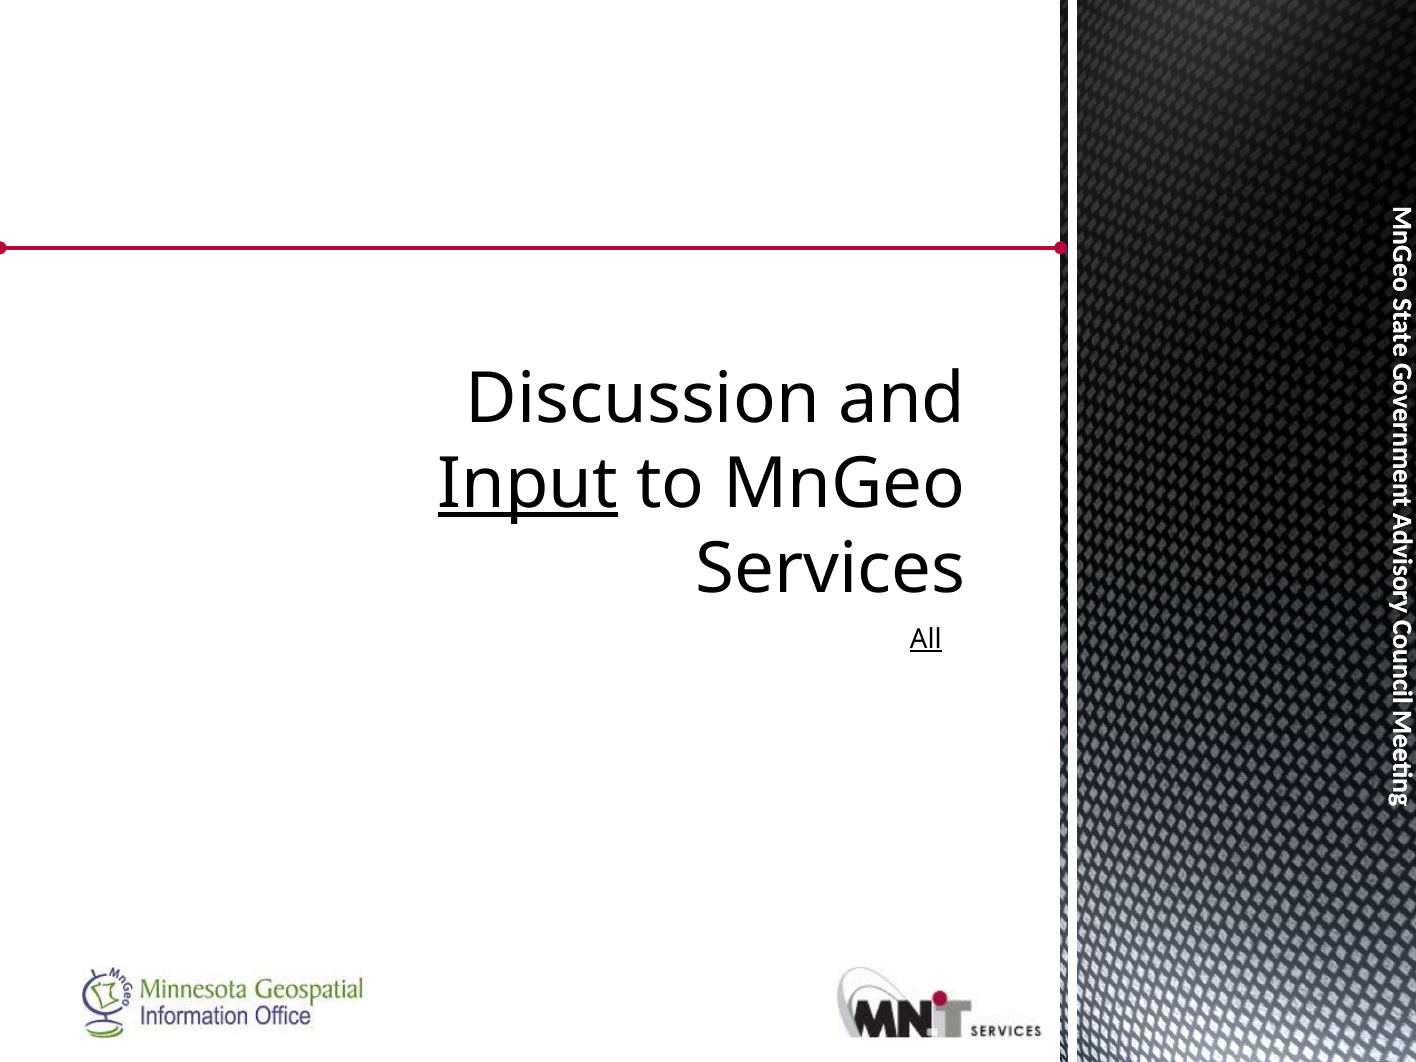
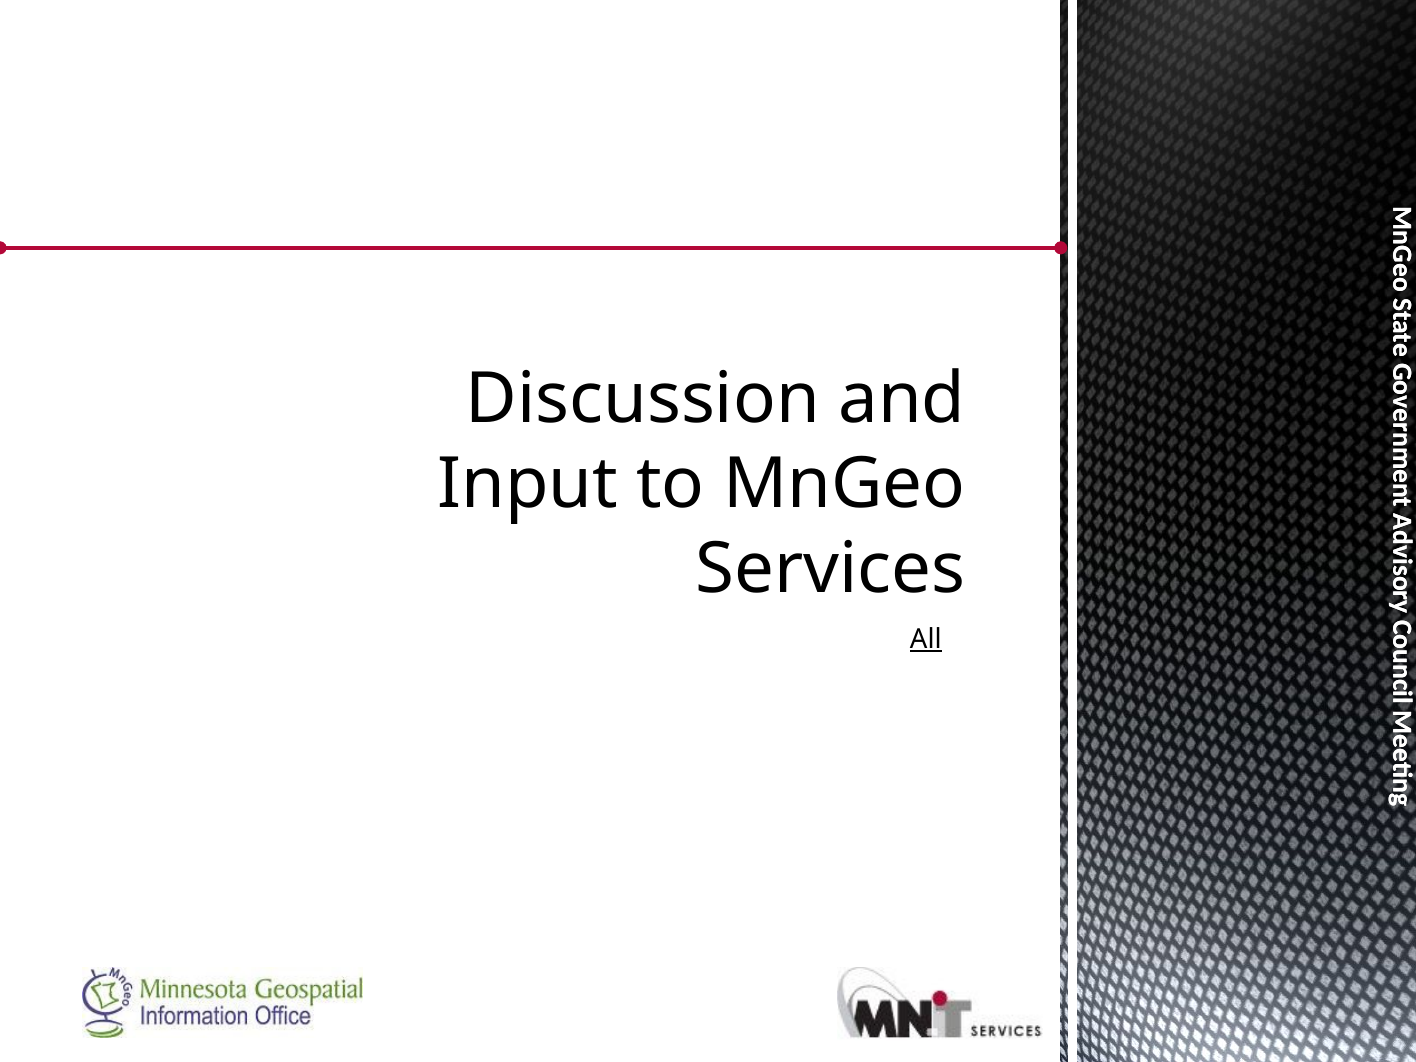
Input underline: present -> none (528, 484)
